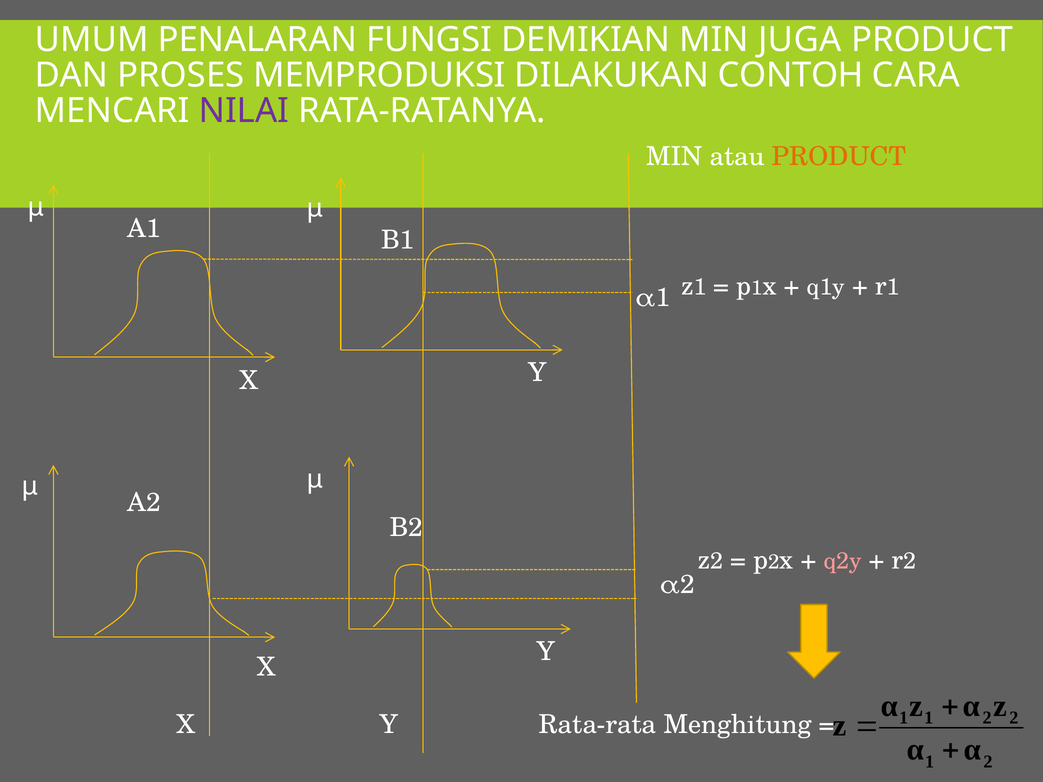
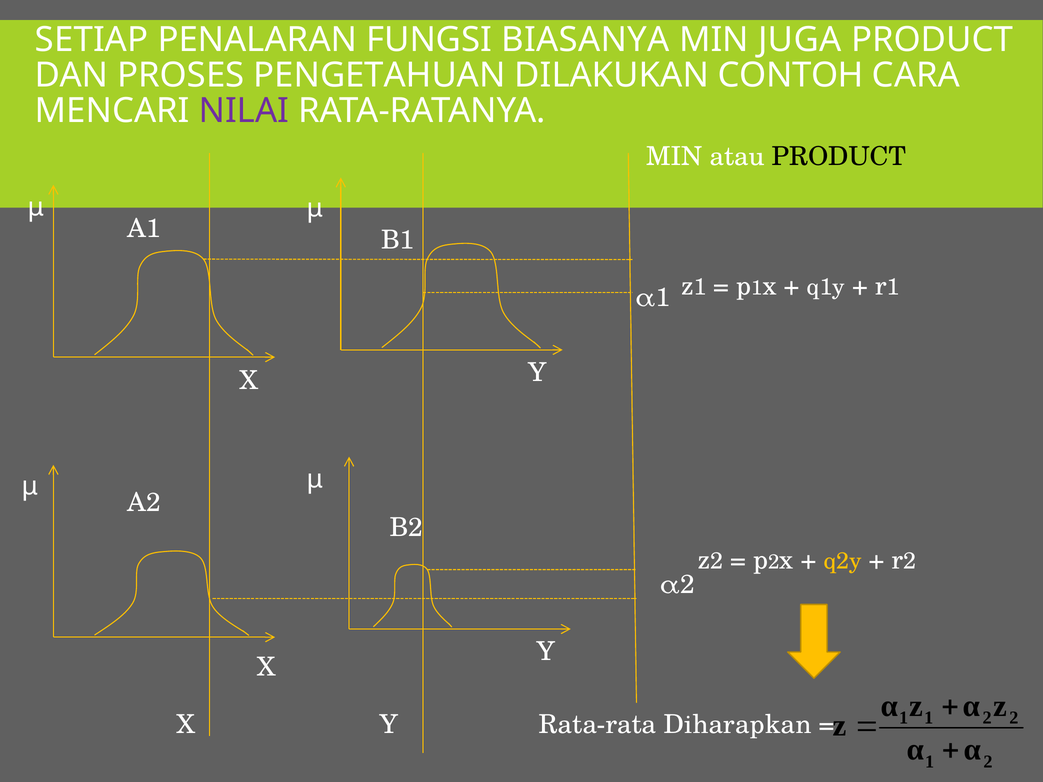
UMUM: UMUM -> SETIAP (92, 40)
DEMIKIAN: DEMIKIAN -> BIASANYA (585, 40)
MEMPRODUKSI: MEMPRODUKSI -> PENGETAHUAN (379, 75)
PRODUCT colour: orange -> black (839, 157)
q2y colour: pink -> yellow (843, 561)
Menghitung: Menghitung -> Diharapkan (738, 725)
